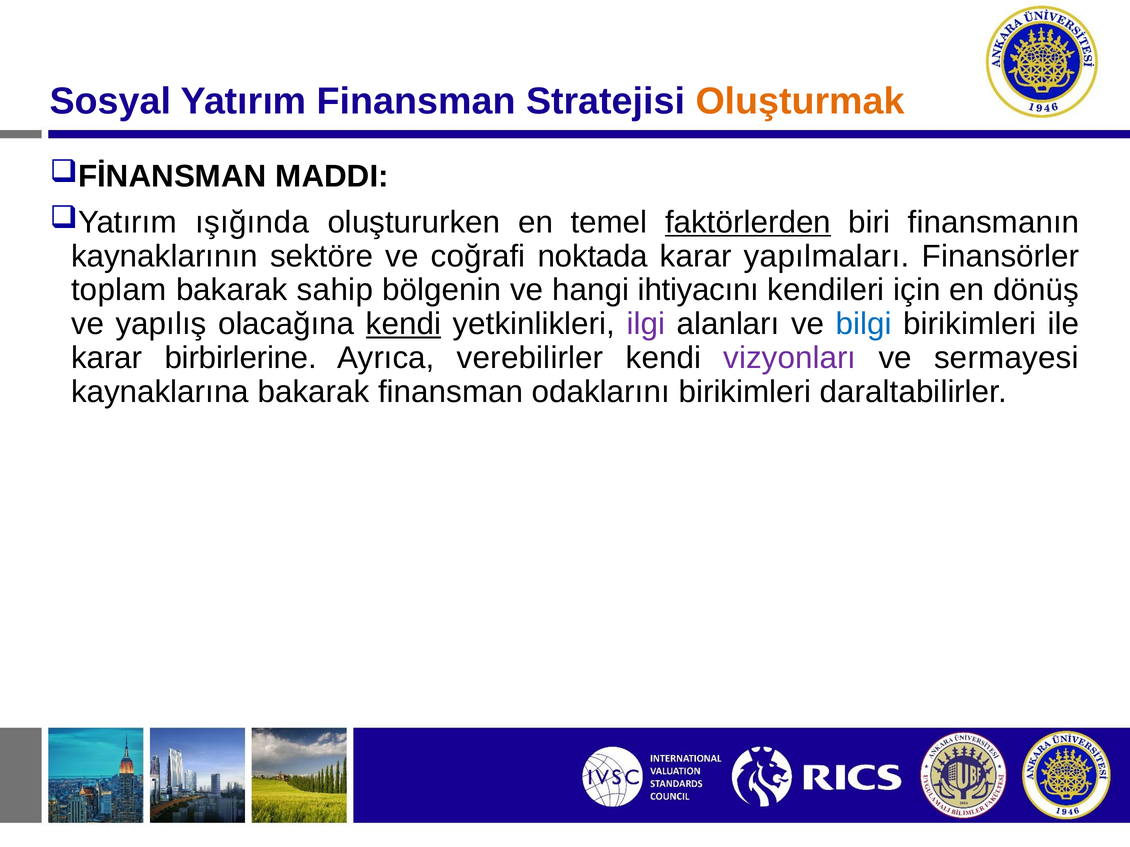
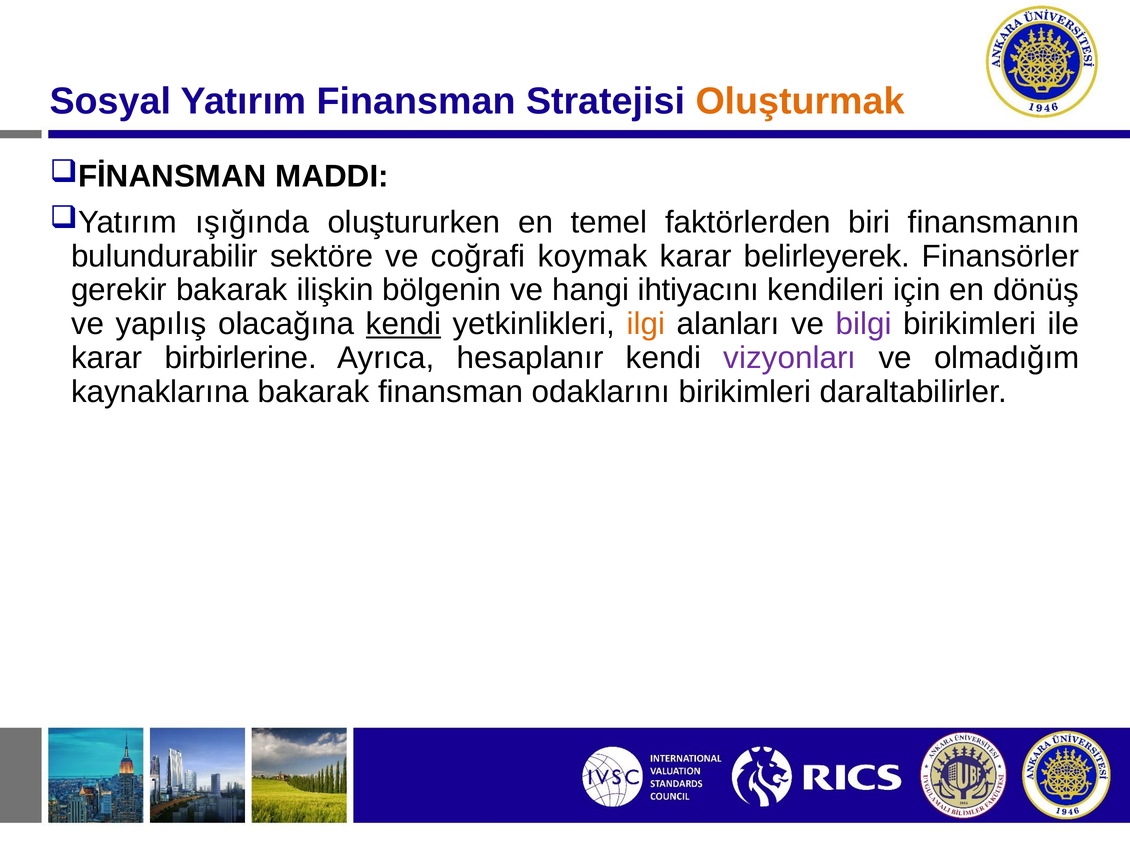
faktörlerden underline: present -> none (748, 222)
kaynaklarının: kaynaklarının -> bulundurabilir (164, 256)
noktada: noktada -> koymak (592, 256)
yapılmaları: yapılmaları -> belirleyerek (827, 256)
toplam: toplam -> gerekir (119, 290)
sahip: sahip -> ilişkin (335, 290)
ilgi colour: purple -> orange (646, 324)
bilgi colour: blue -> purple (864, 324)
verebilirler: verebilirler -> hesaplanır (530, 358)
sermayesi: sermayesi -> olmadığım (1007, 358)
